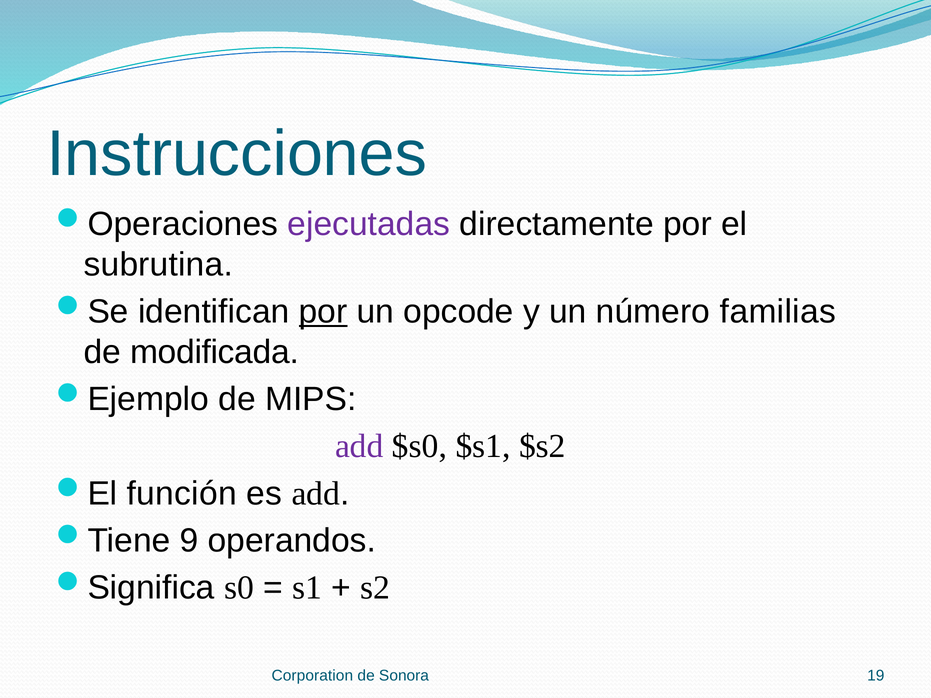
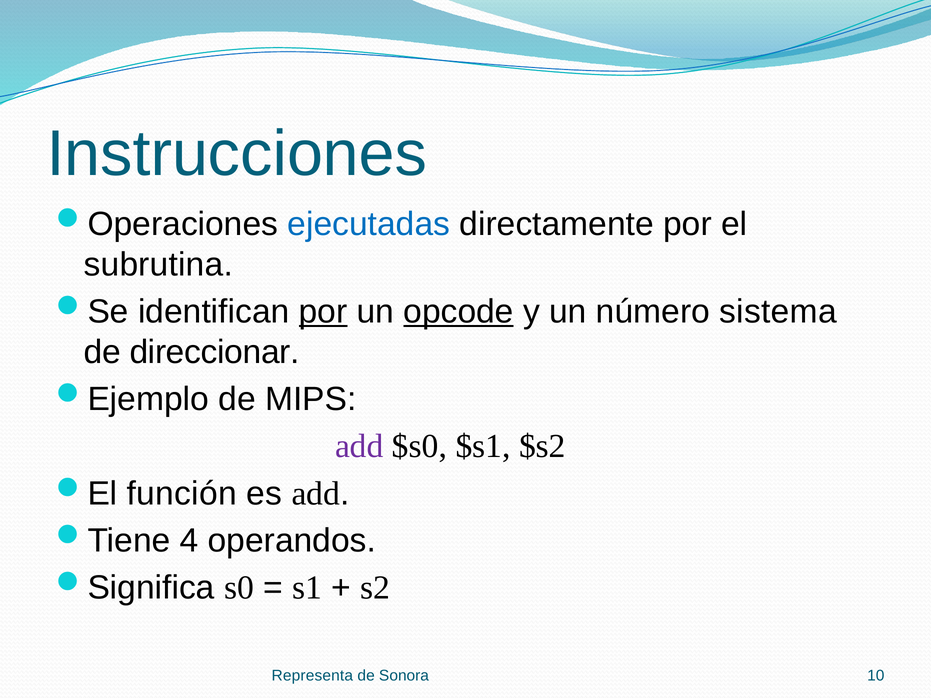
ejecutadas colour: purple -> blue (369, 224)
opcode underline: none -> present (459, 312)
familias: familias -> sistema (778, 312)
modificada: modificada -> direccionar (215, 352)
9: 9 -> 4 (189, 541)
Corporation: Corporation -> Representa (312, 676)
19: 19 -> 10 (876, 676)
